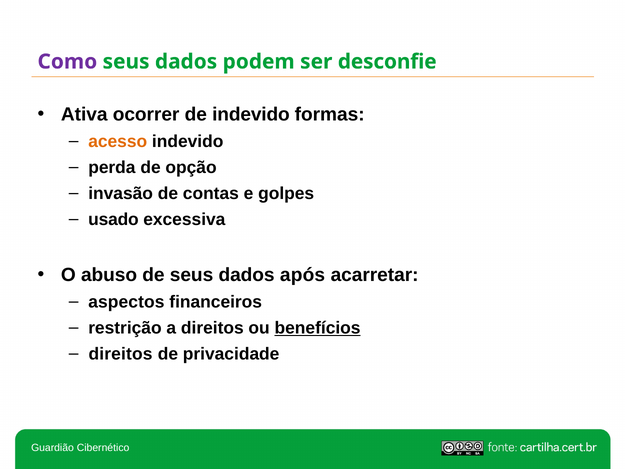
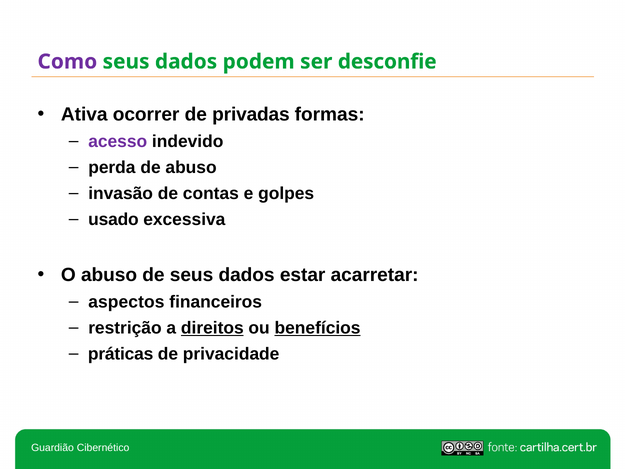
de indevido: indevido -> privadas (251, 114)
acesso colour: orange -> purple (118, 141)
de opção: opção -> abuso (191, 167)
após: após -> estar (303, 275)
direitos underline: none -> present (212, 328)
direitos: direitos -> práticas (121, 354)
